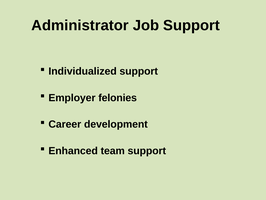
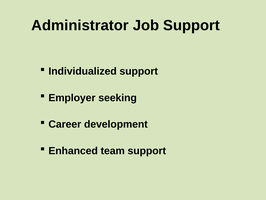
felonies: felonies -> seeking (118, 98)
